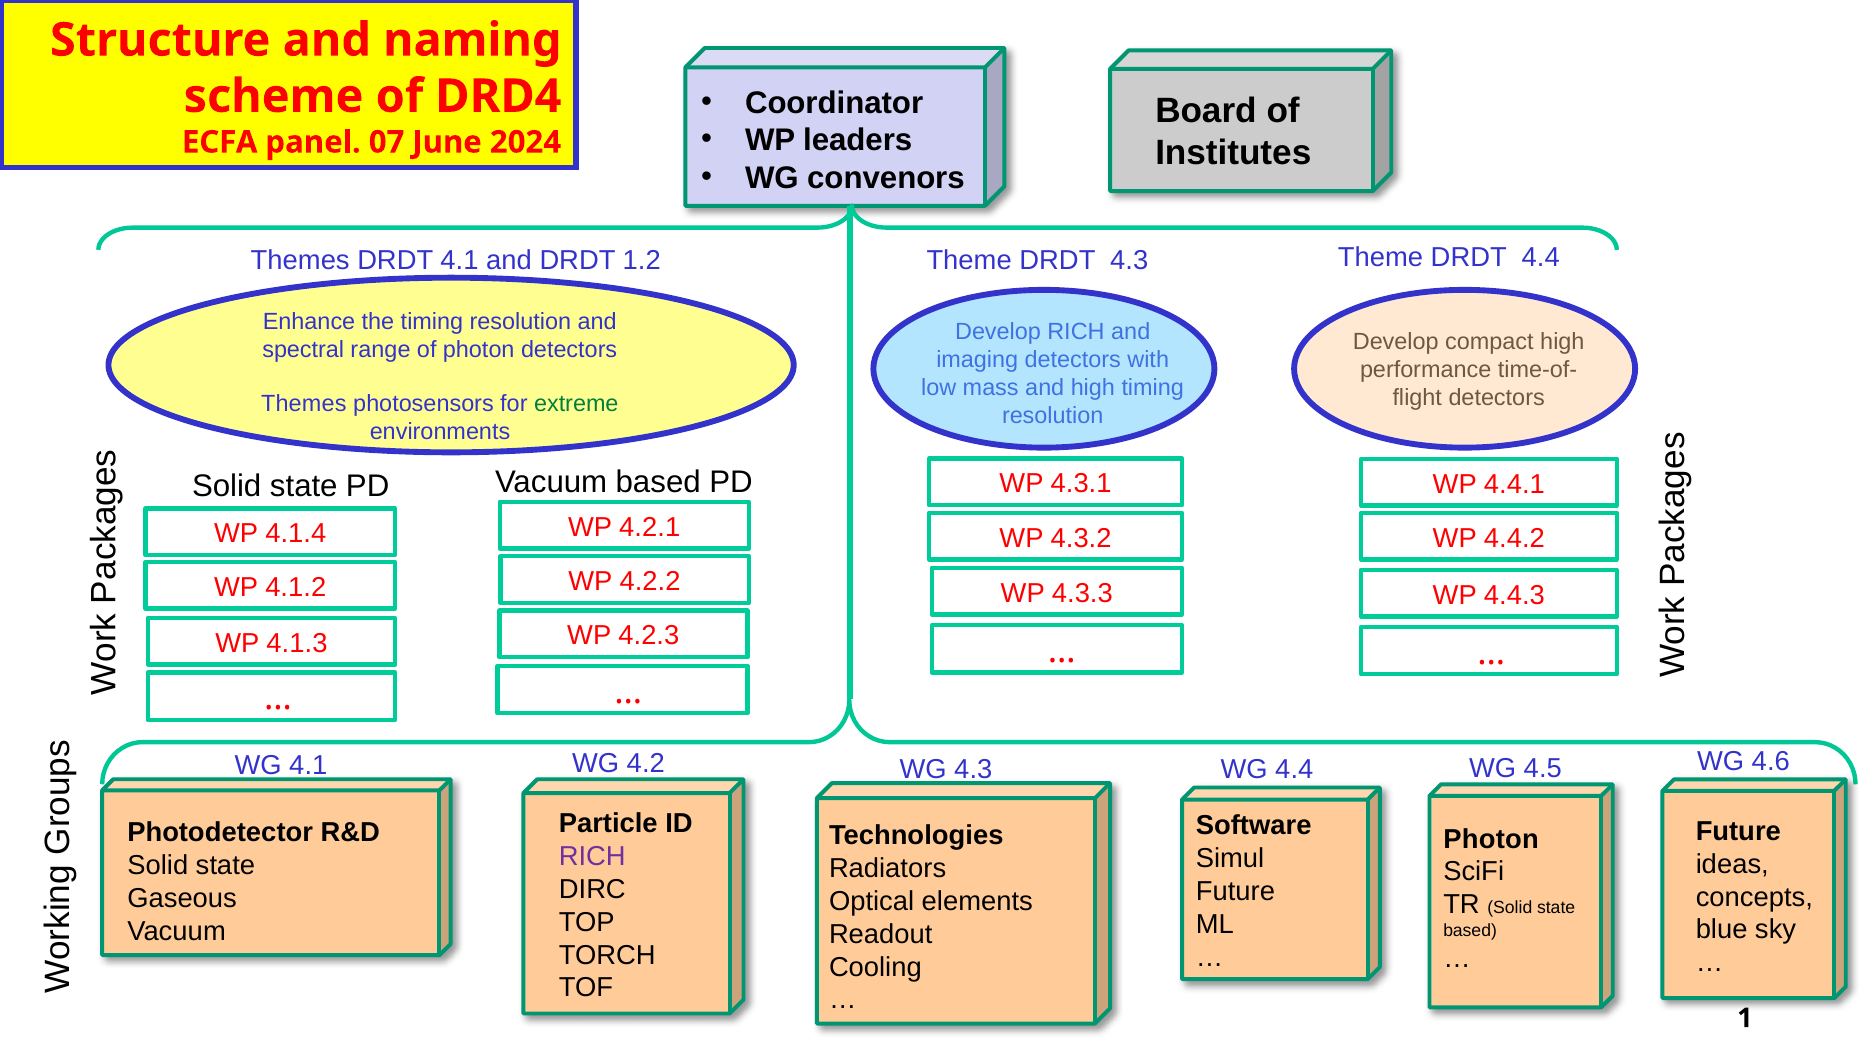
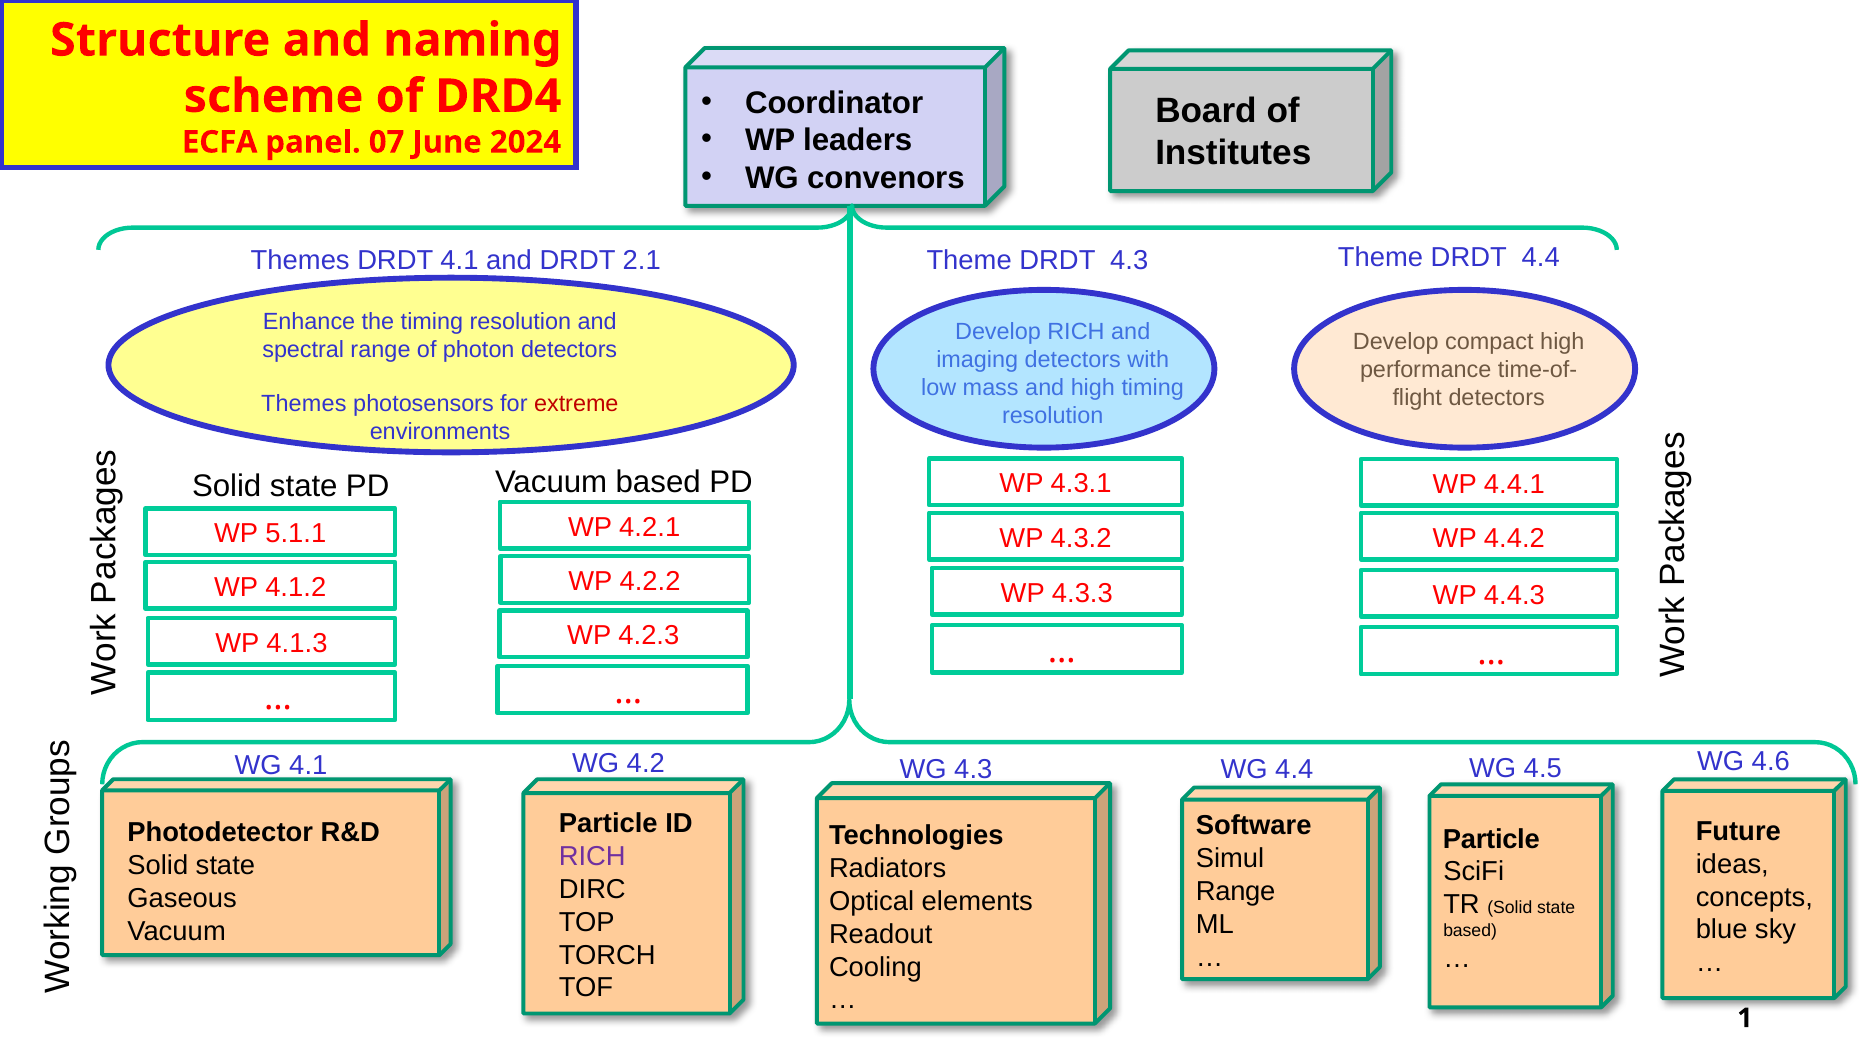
1.2: 1.2 -> 2.1 (642, 260)
extreme colour: green -> red (576, 404)
4.1.4: 4.1.4 -> 5.1.1 (296, 534)
Photon: Photon -> Particle (1491, 839)
Future: Future -> Range (1236, 891)
